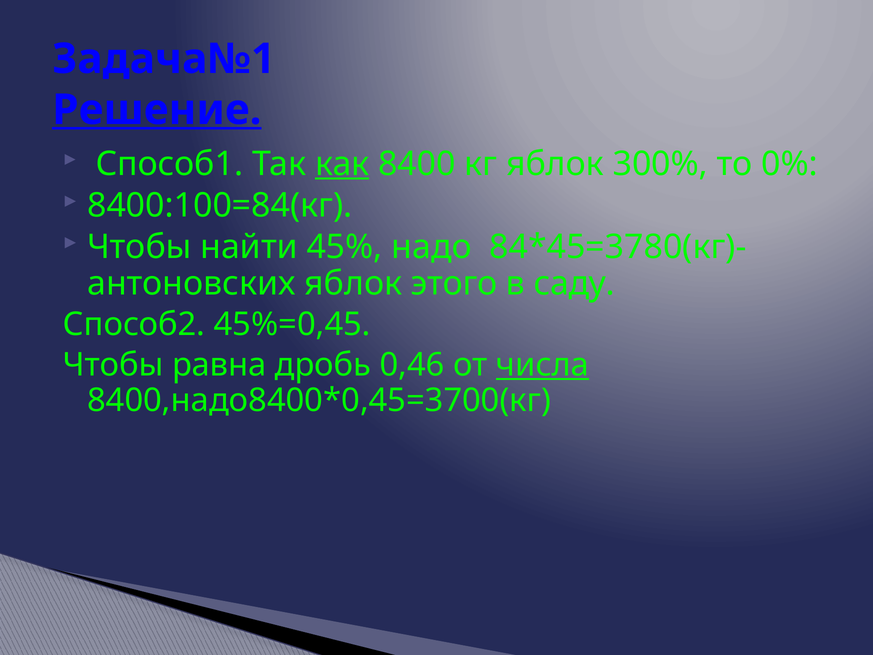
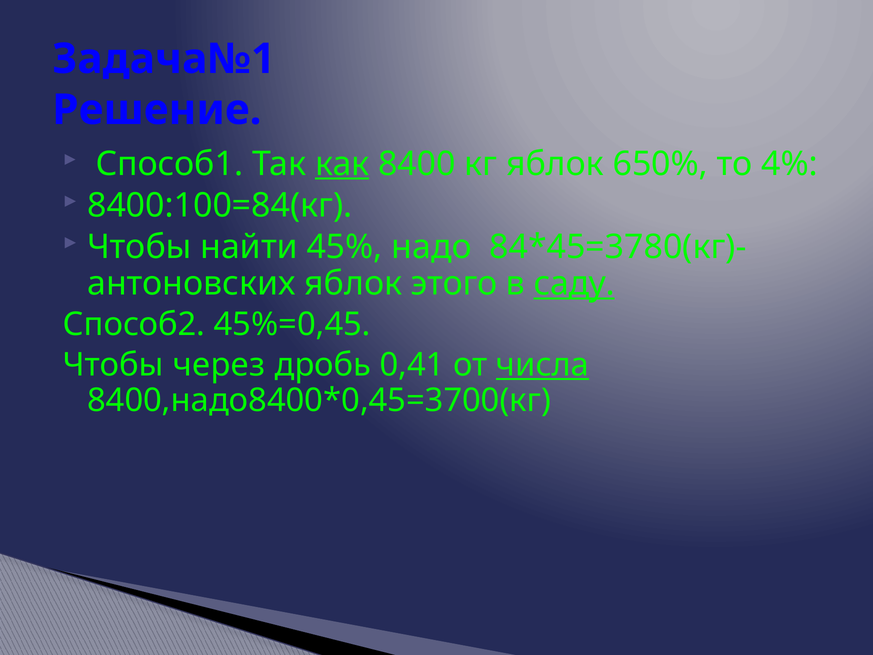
Решение underline: present -> none (157, 110)
300%: 300% -> 650% (660, 164)
0%: 0% -> 4% (789, 164)
саду underline: none -> present (574, 284)
равна: равна -> через (219, 365)
0,46: 0,46 -> 0,41 (412, 365)
